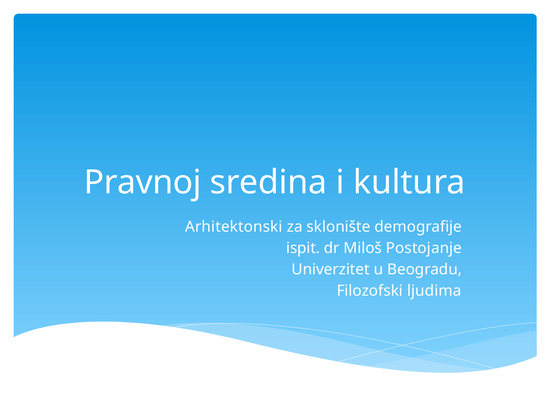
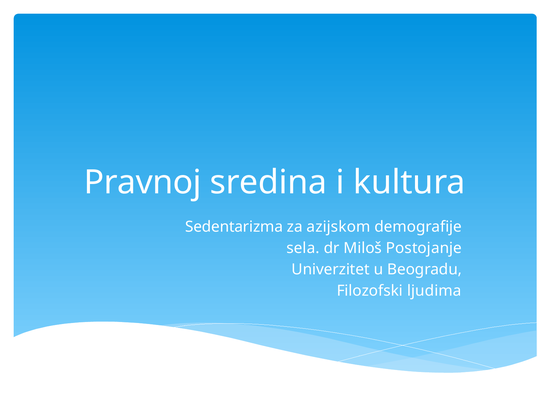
Arhitektonski: Arhitektonski -> Sedentarizma (234, 227)
sklonište: sklonište -> azijskom (338, 227)
ispit: ispit -> sela (303, 248)
